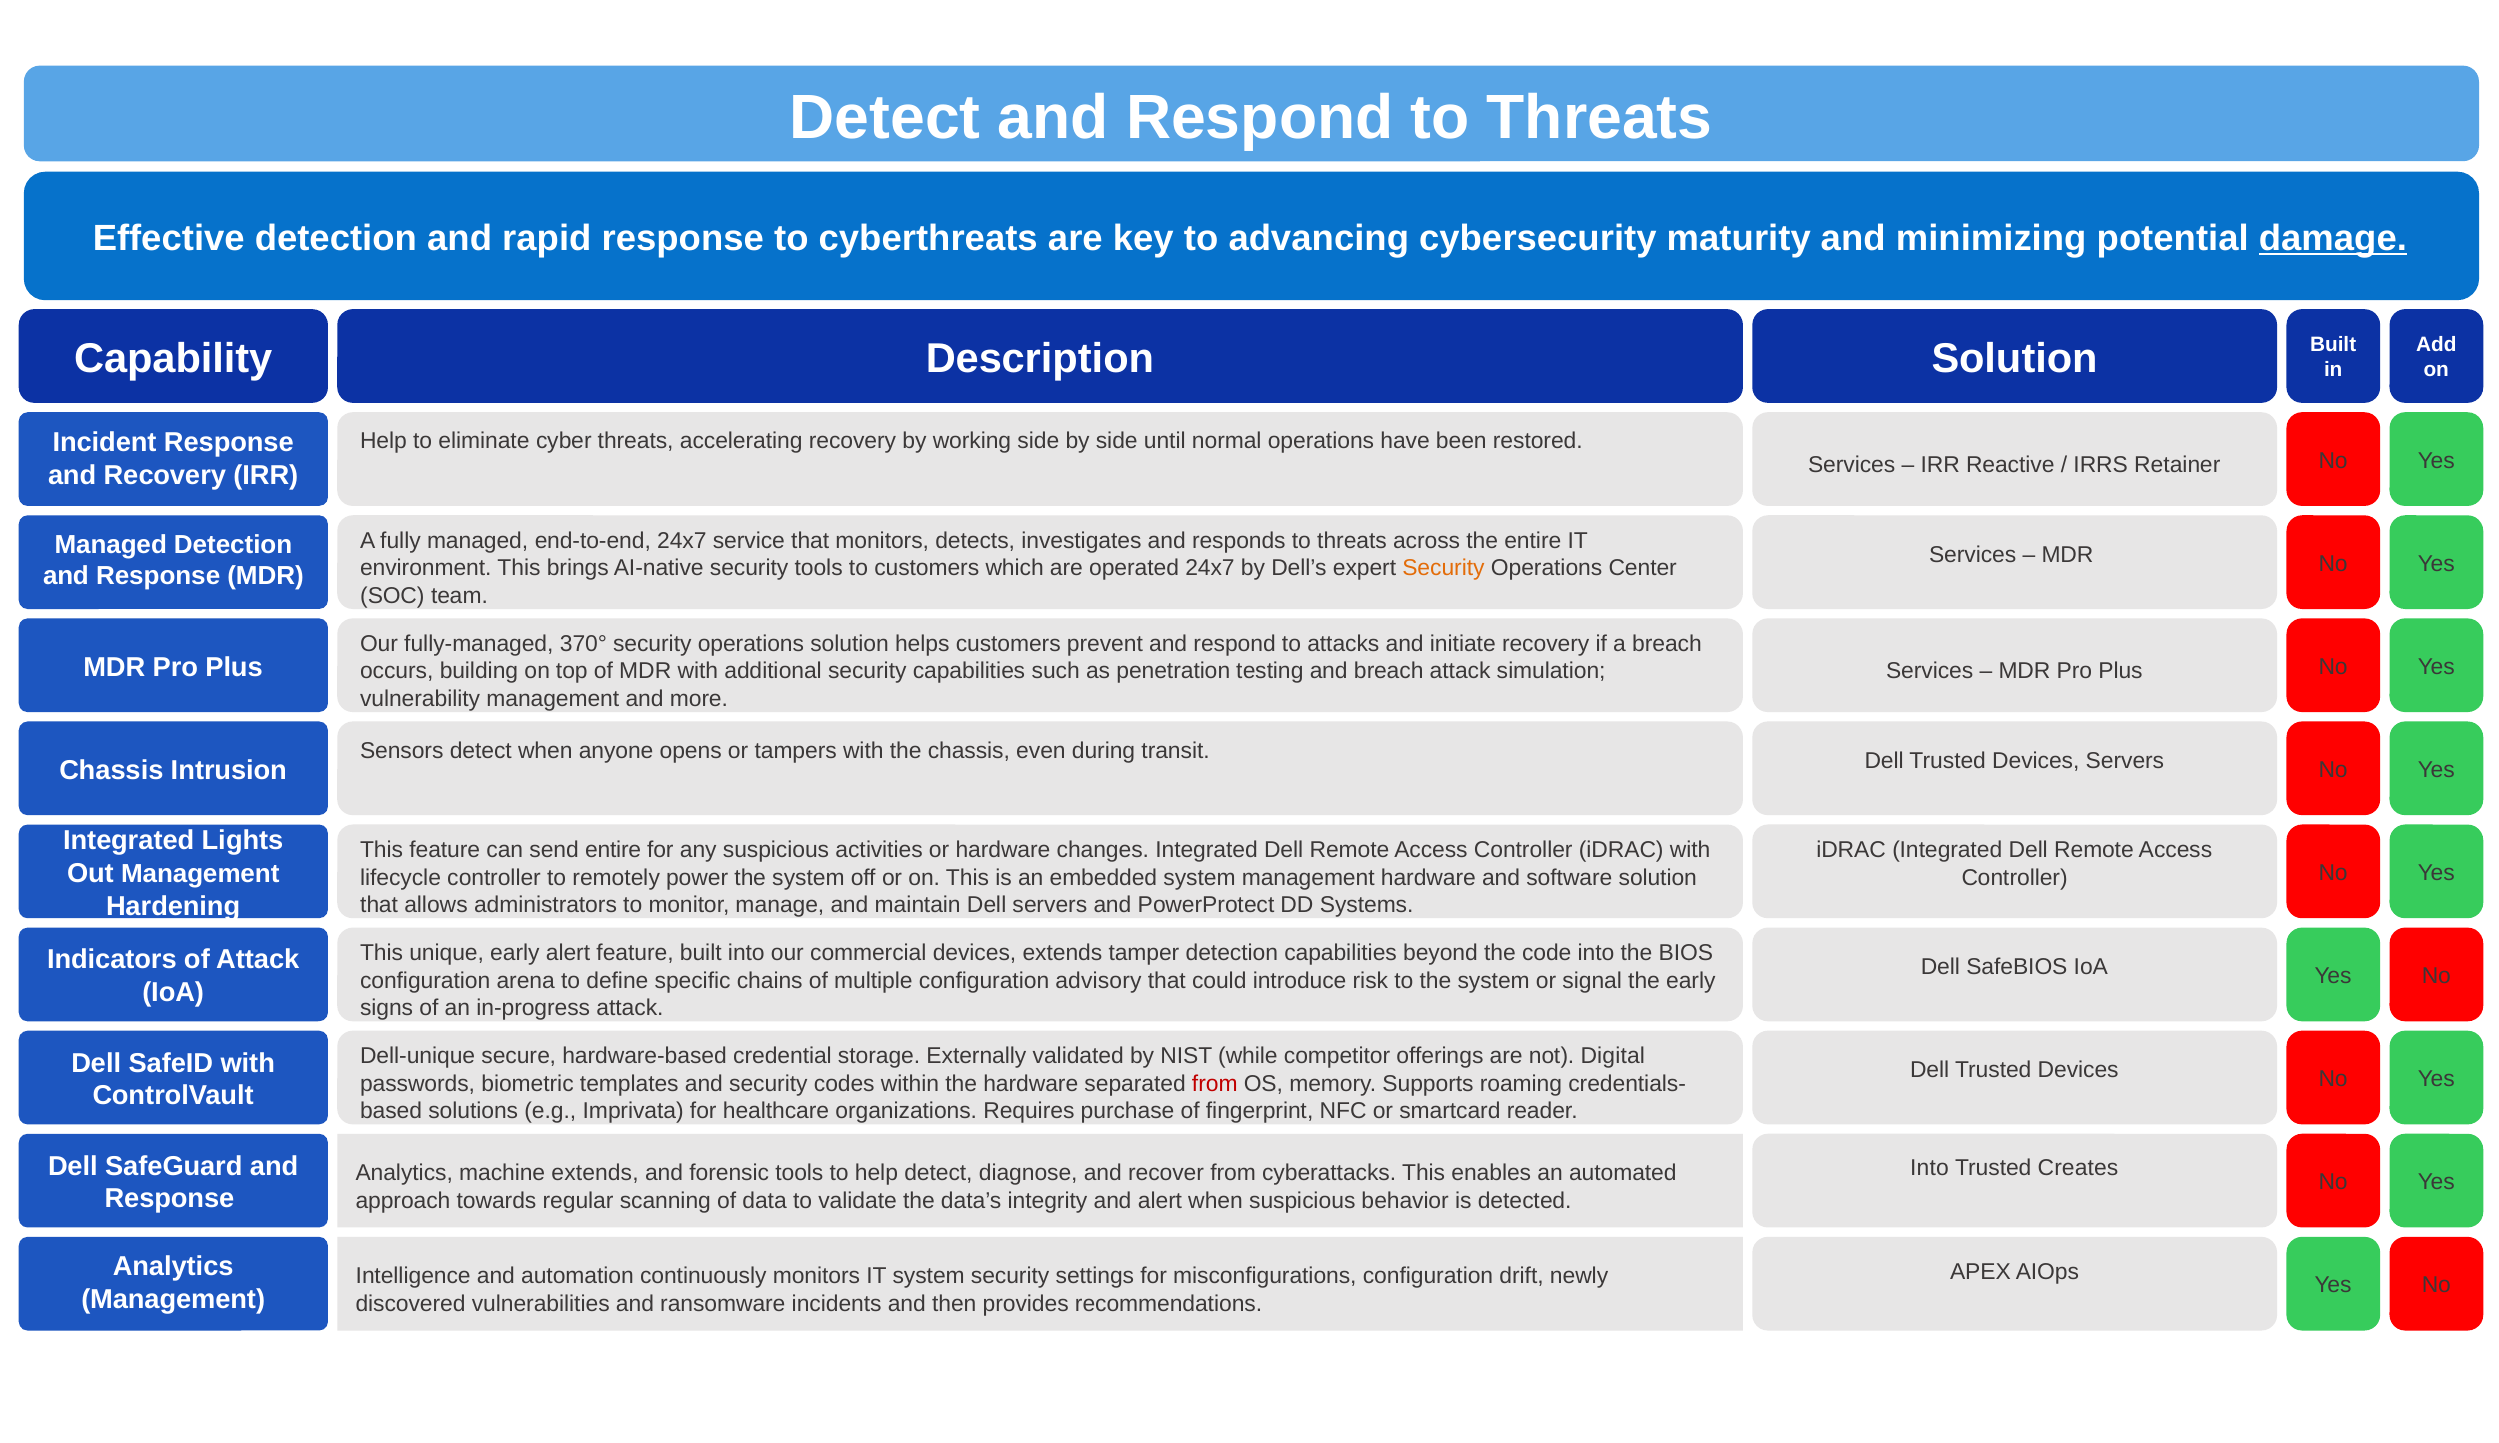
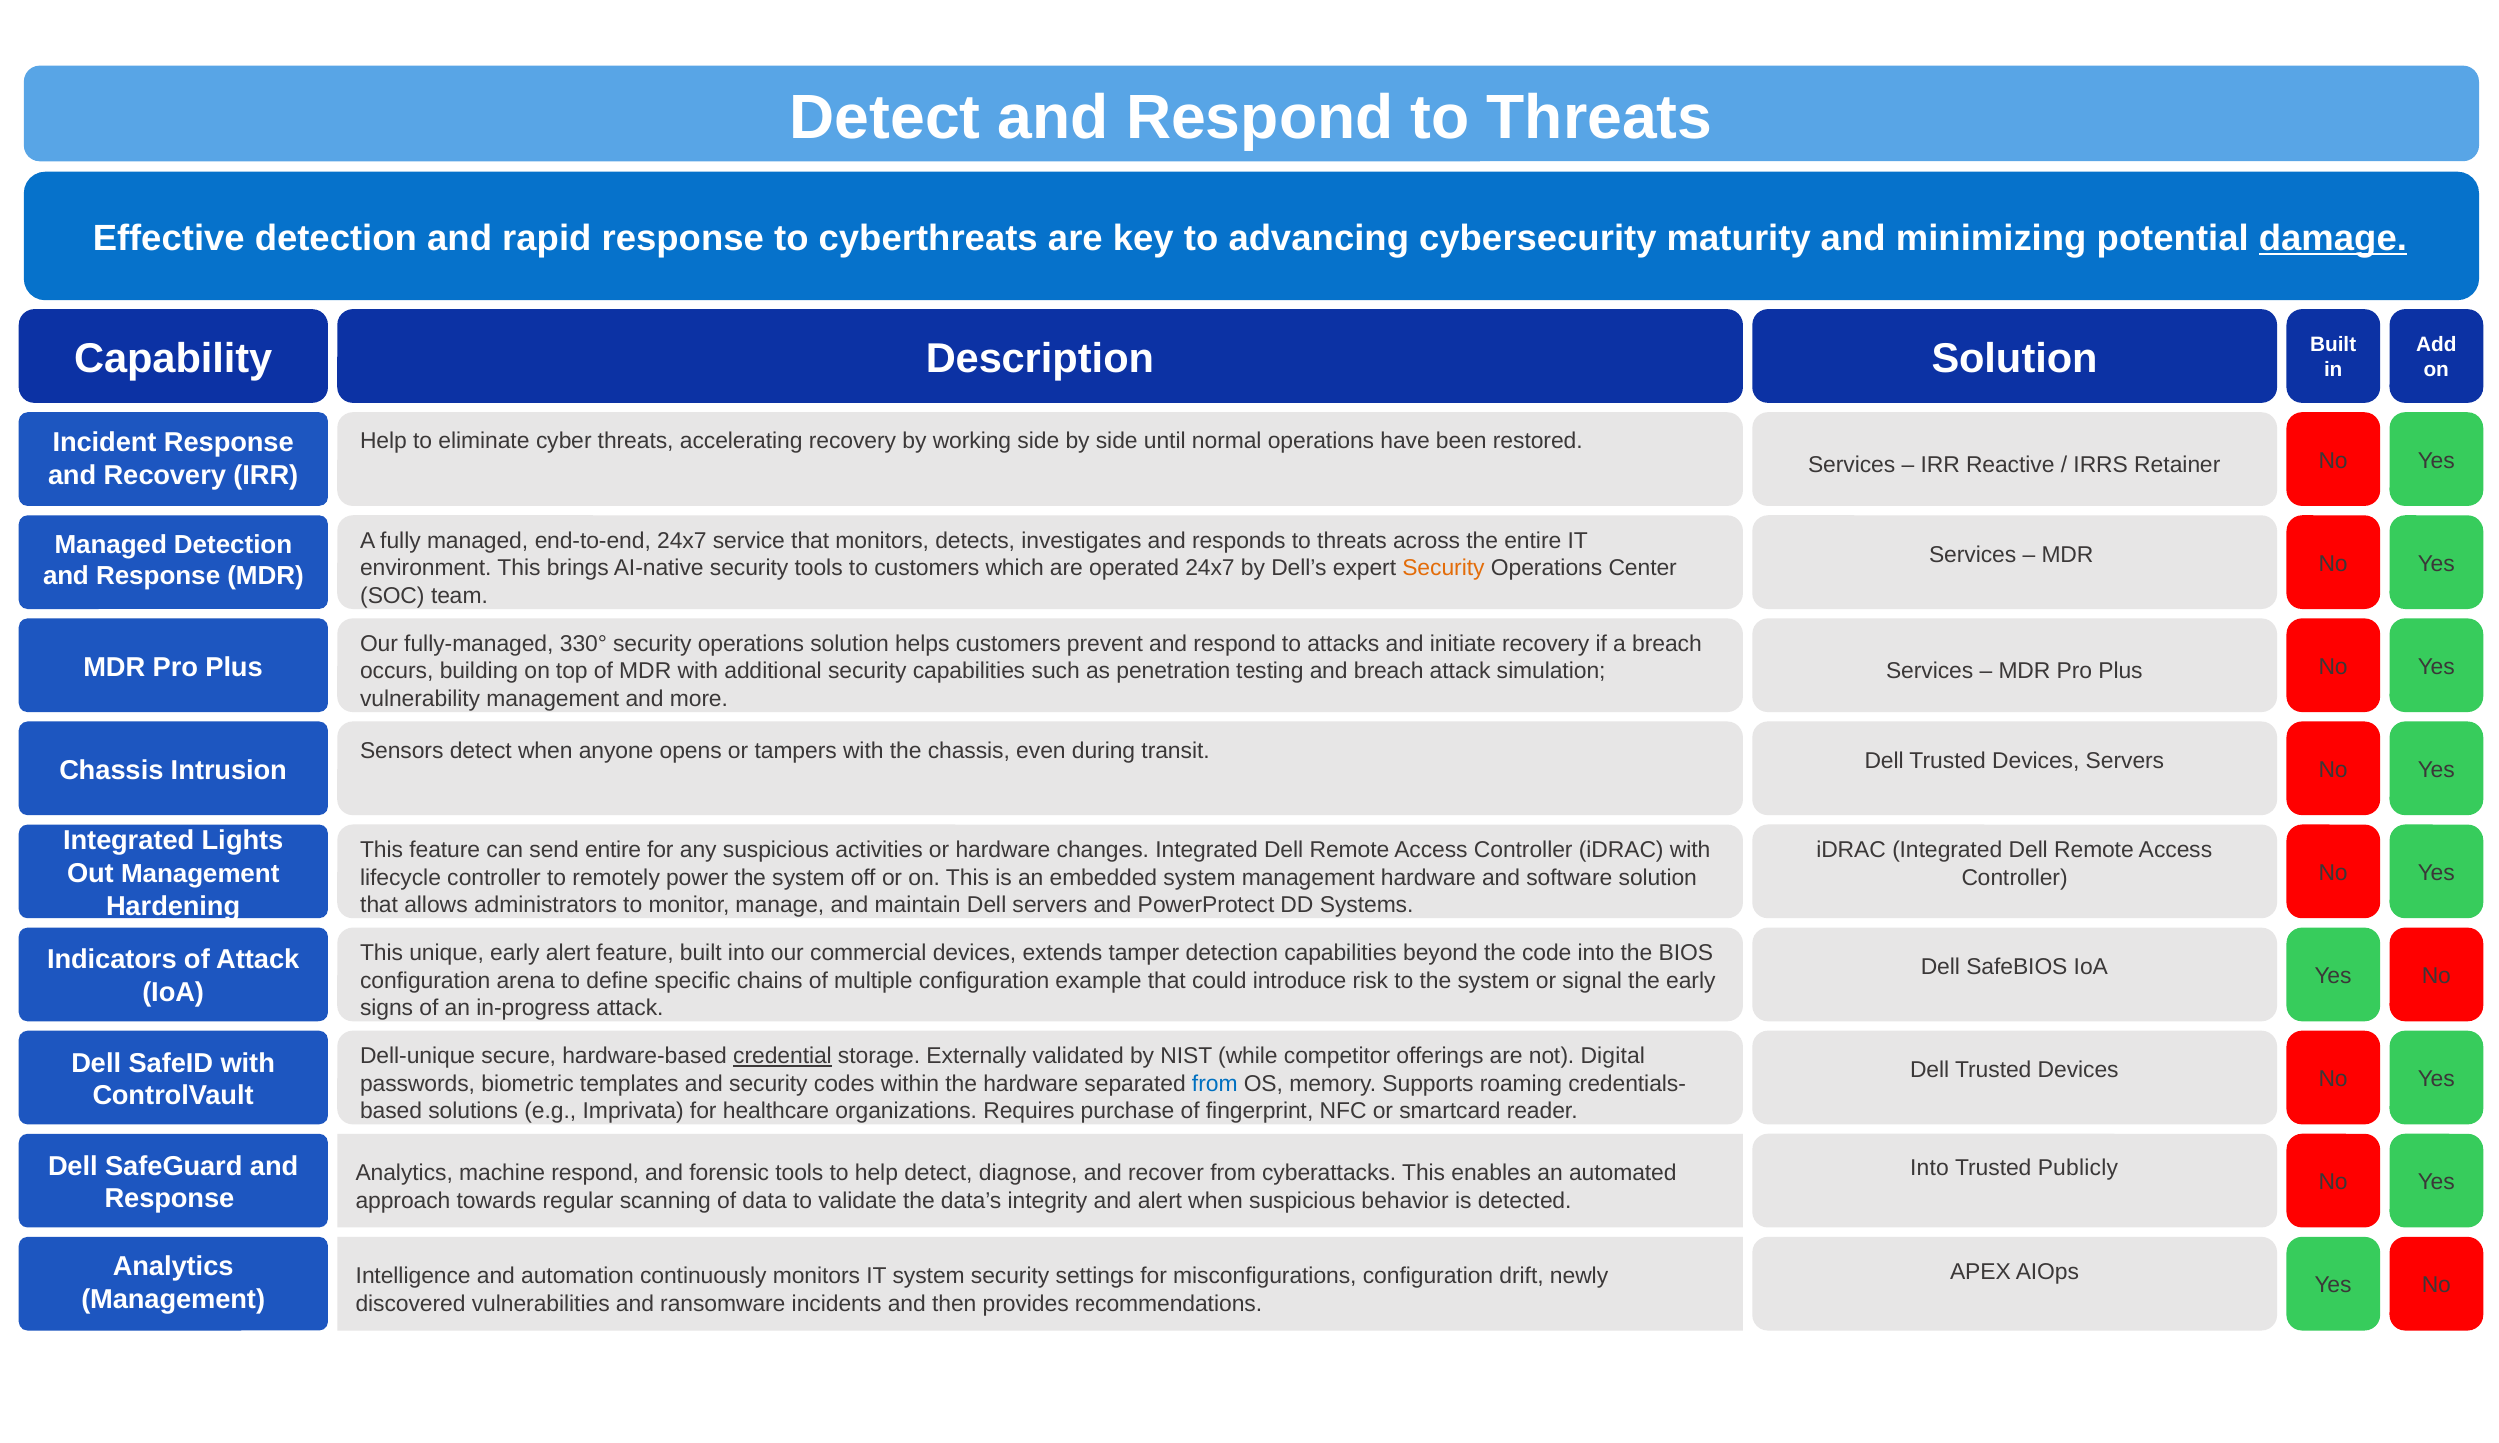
370°: 370° -> 330° (583, 644)
advisory: advisory -> example (1098, 981)
credential underline: none -> present (782, 1056)
from colour: red -> blue (1215, 1084)
Creates: Creates -> Publicly (2078, 1168)
machine extends: extends -> respond (595, 1173)
